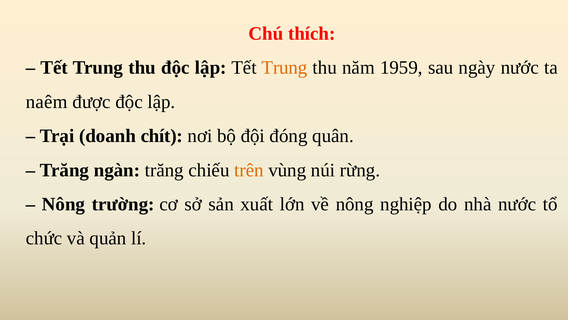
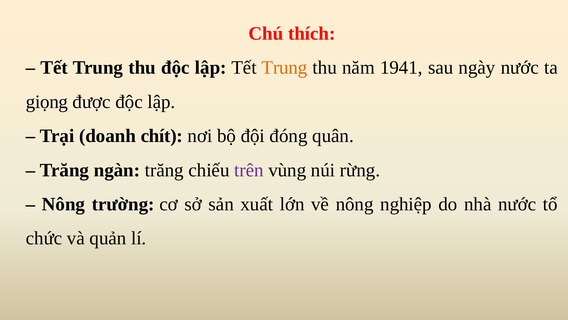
1959: 1959 -> 1941 (401, 68)
naêm: naêm -> giọng (47, 102)
trên colour: orange -> purple (249, 170)
